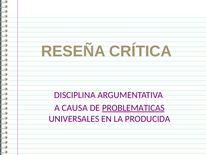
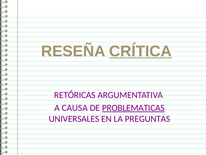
CRÍTICA underline: none -> present (140, 51)
DISCIPLINA: DISCIPLINA -> RETÓRICAS (75, 95)
PRODUCIDA: PRODUCIDA -> PREGUNTAS (148, 119)
